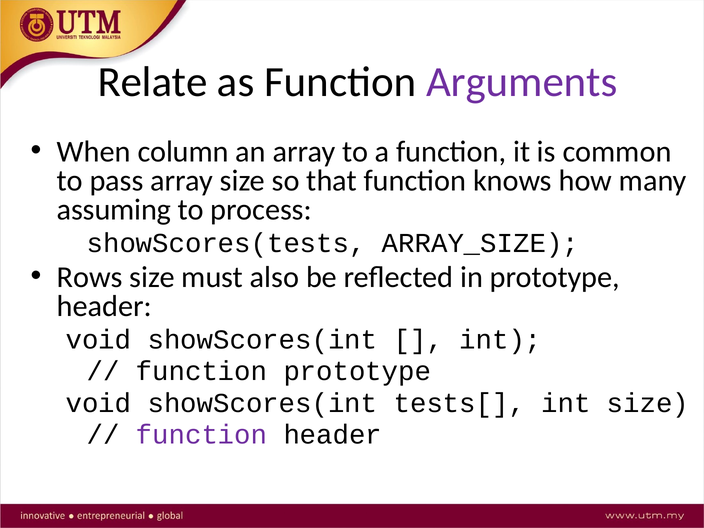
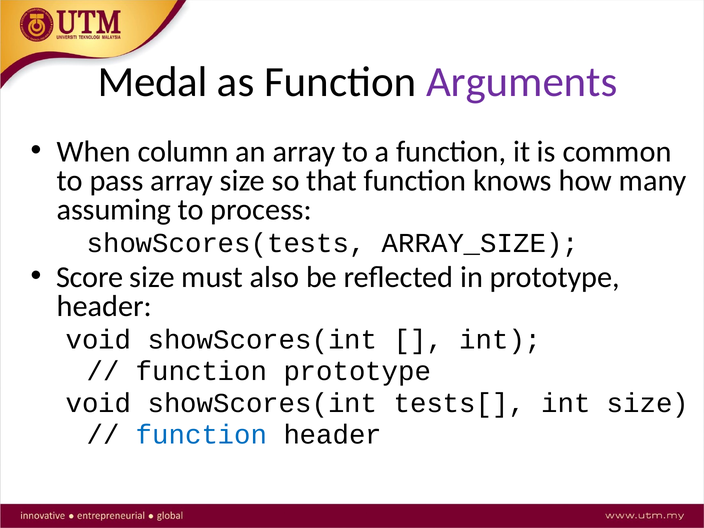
Relate: Relate -> Medal (153, 82)
Rows: Rows -> Score (90, 277)
function colour: purple -> blue (202, 435)
